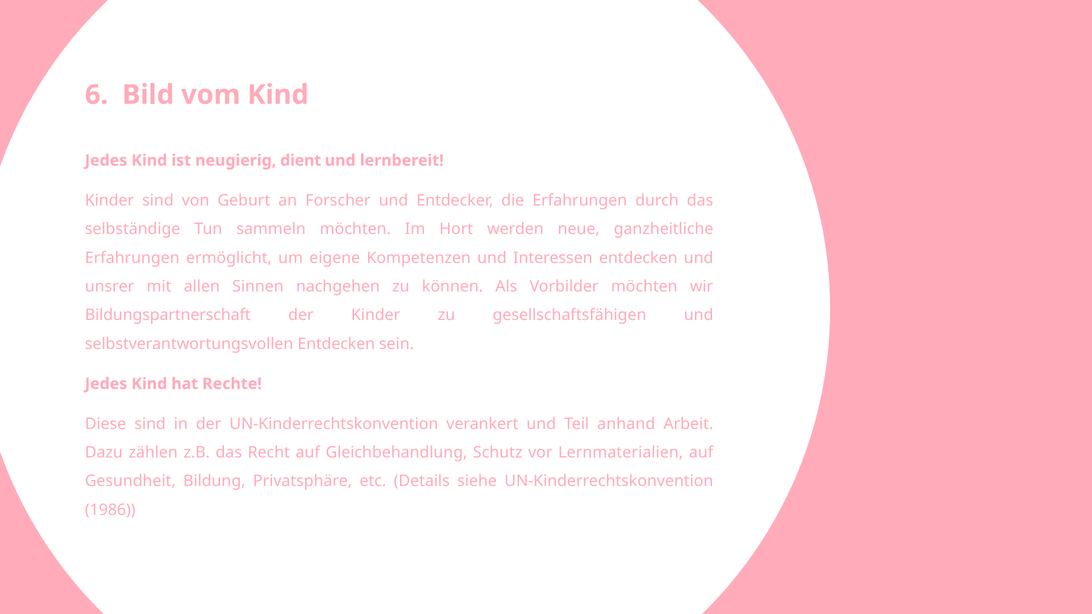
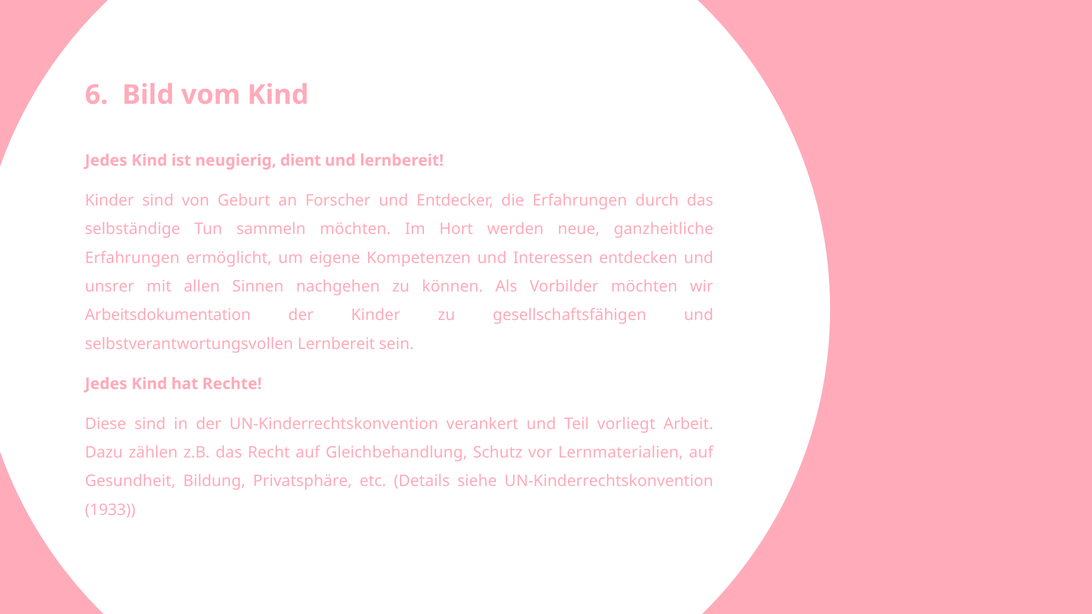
Bildungspartnerschaft: Bildungspartnerschaft -> Arbeitsdokumentation (168, 315)
selbstverantwortungsvollen Entdecken: Entdecken -> Lernbereit (336, 344)
anhand: anhand -> vorliegt (626, 424)
1986: 1986 -> 1933 (110, 510)
